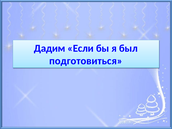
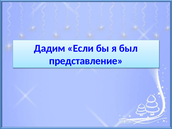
подготовиться: подготовиться -> представление (86, 61)
